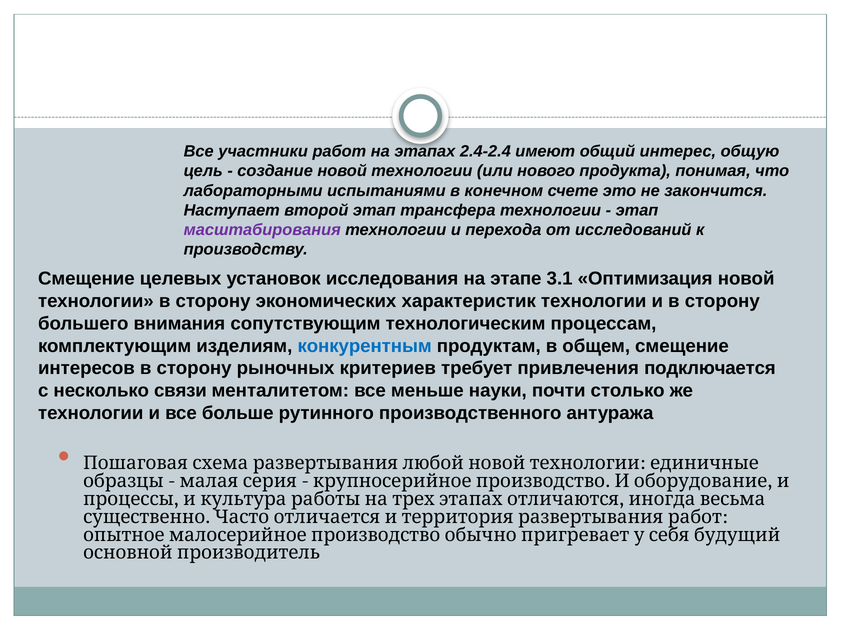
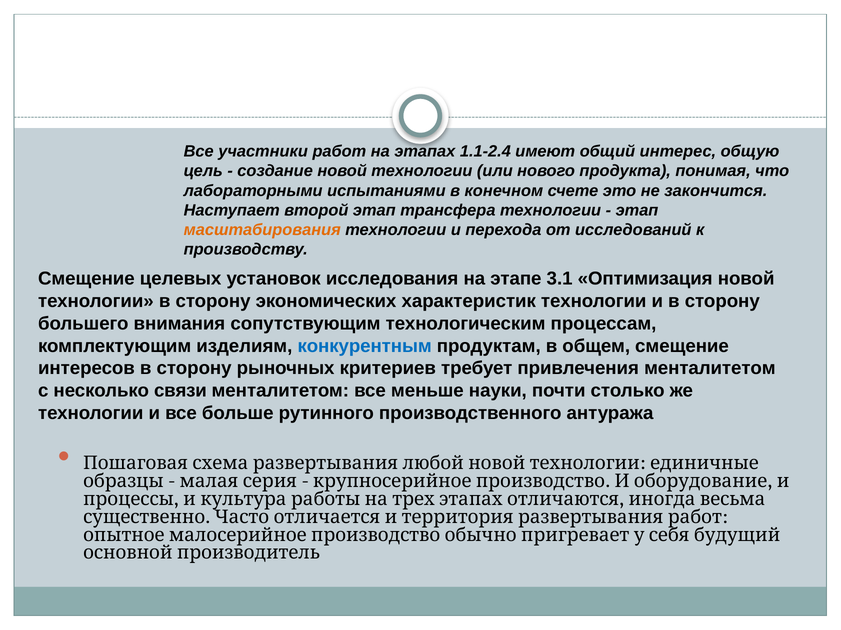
2.4-2.4: 2.4-2.4 -> 1.1-2.4 (485, 152)
масштабирования colour: purple -> orange (262, 230)
привлечения подключается: подключается -> менталитетом (710, 369)
